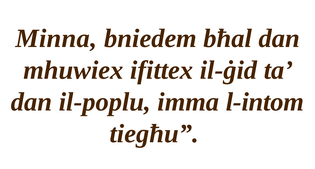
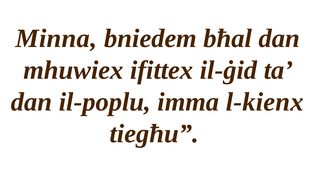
l-intom: l-intom -> l-kienx (265, 102)
